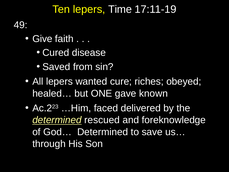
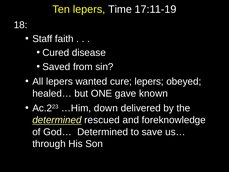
49: 49 -> 18 (21, 25)
Give: Give -> Staff (42, 39)
cure riches: riches -> lepers (149, 81)
faced: faced -> down (106, 108)
